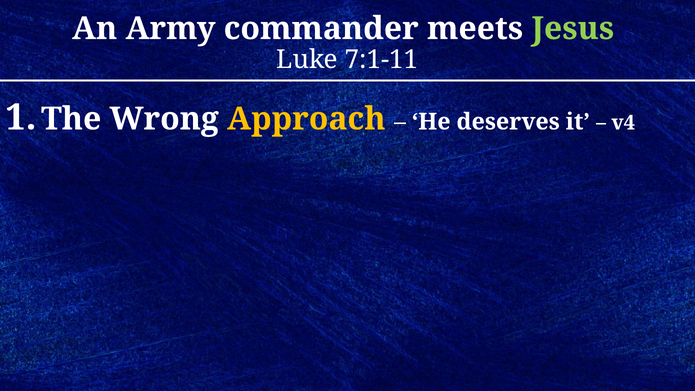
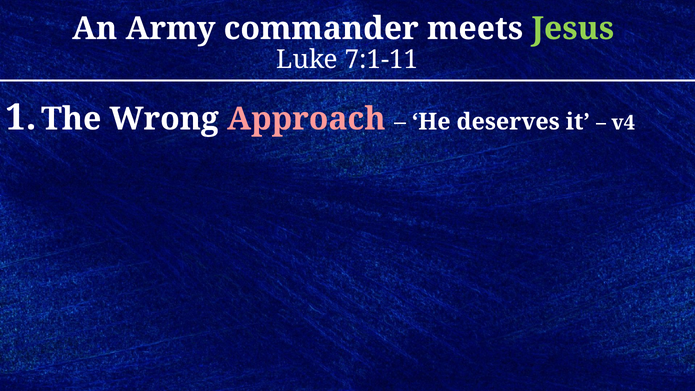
Approach colour: yellow -> pink (306, 119)
